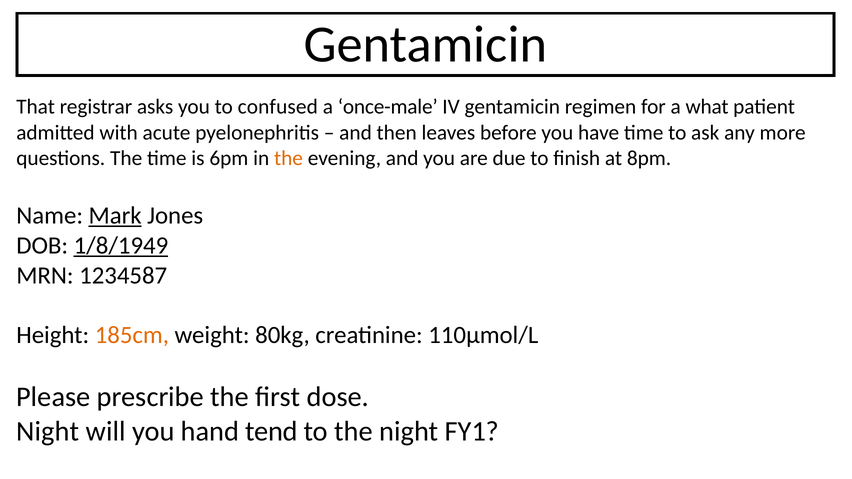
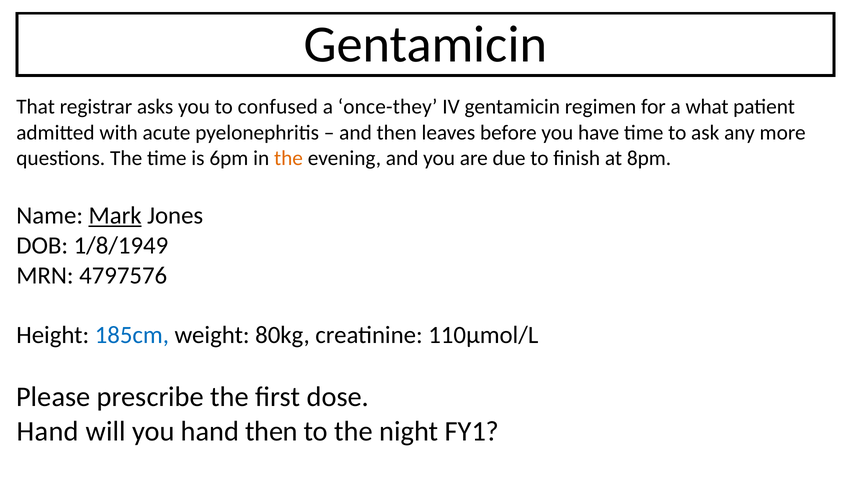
once-male: once-male -> once-they (388, 107)
1/8/1949 underline: present -> none (121, 246)
1234587: 1234587 -> 4797576 (123, 276)
185cm colour: orange -> blue (132, 335)
Night: Night -> Hand (48, 431)
hand tend: tend -> then (272, 431)
